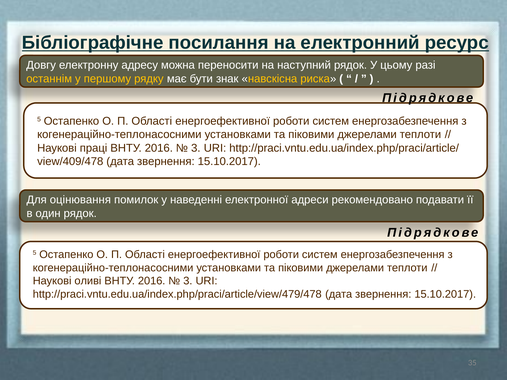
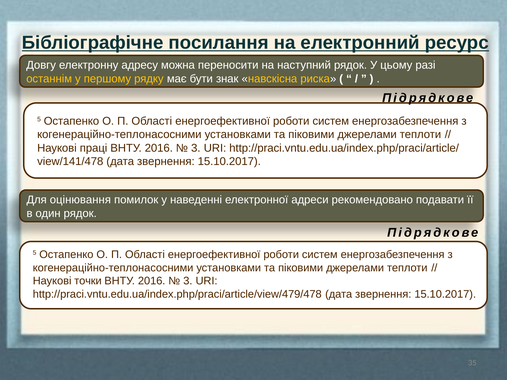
view/409/478: view/409/478 -> view/141/478 (70, 162)
оливі: оливі -> точки (88, 281)
